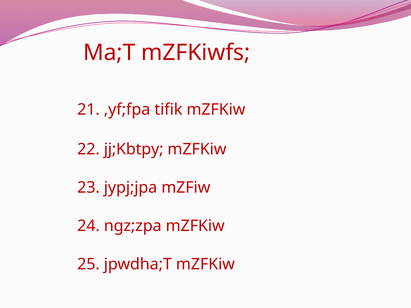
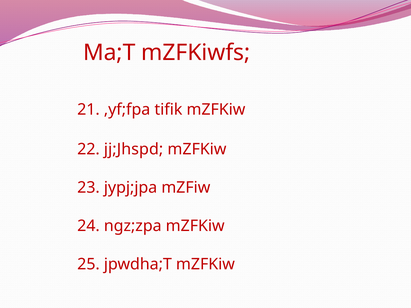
jj;Kbtpy: jj;Kbtpy -> jj;Jhspd (134, 149)
